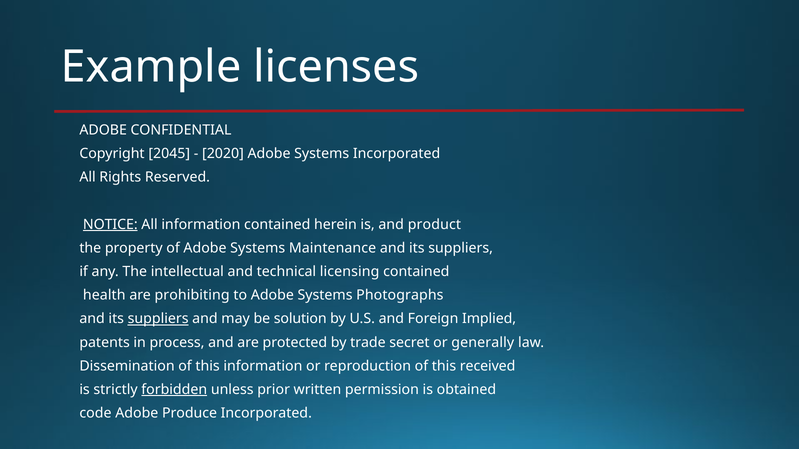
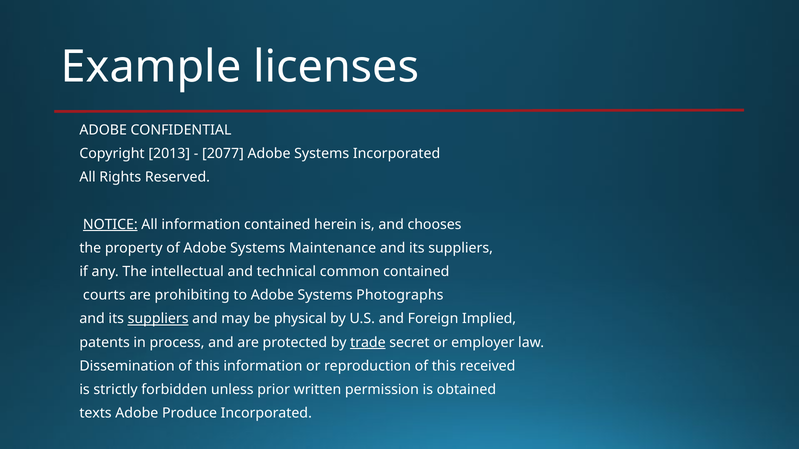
2045: 2045 -> 2013 (169, 154)
2020: 2020 -> 2077 (223, 154)
product: product -> chooses (435, 225)
licensing: licensing -> common (350, 272)
health: health -> courts (104, 295)
solution: solution -> physical (300, 319)
trade underline: none -> present (368, 343)
generally: generally -> employer (483, 343)
forbidden underline: present -> none (174, 390)
code: code -> texts (96, 414)
